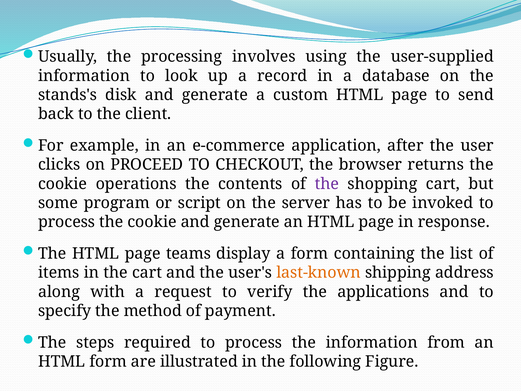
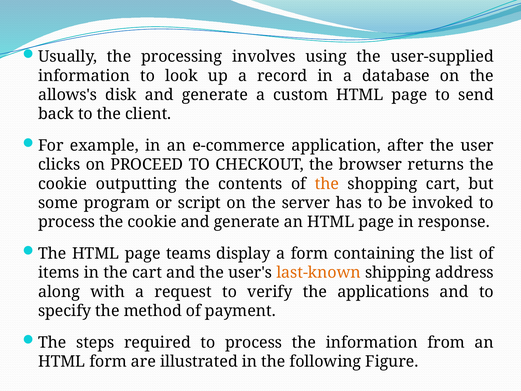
stands's: stands's -> allows's (68, 95)
operations: operations -> outputting (136, 184)
the colour: purple -> orange (327, 184)
